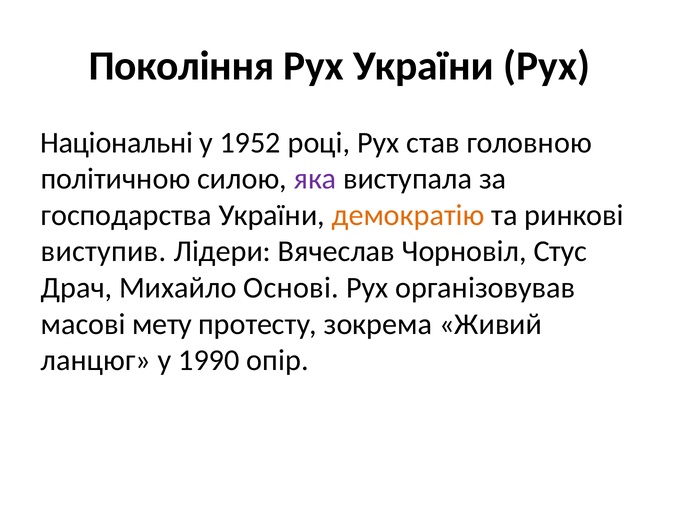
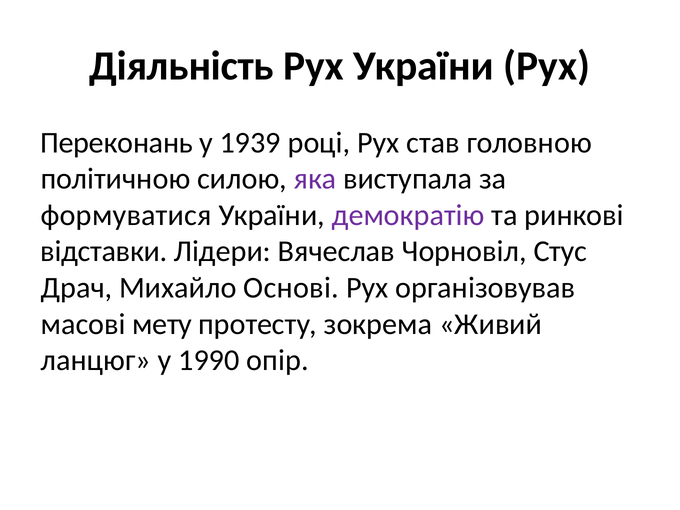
Покоління: Покоління -> Діяльність (182, 66)
Національні: Національні -> Переконань (117, 143)
1952: 1952 -> 1939 (250, 143)
господарства: господарства -> формуватися (126, 215)
демократію colour: orange -> purple (408, 215)
виступив: виступив -> відставки (104, 251)
